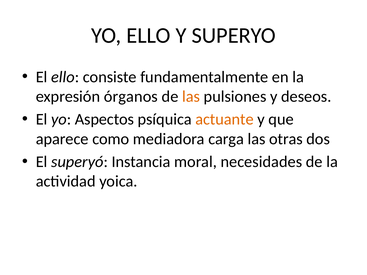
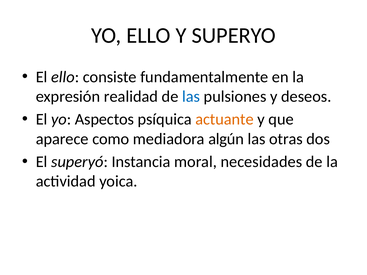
órganos: órganos -> realidad (131, 97)
las colour: orange -> blue (191, 97)
carga: carga -> algún (226, 139)
